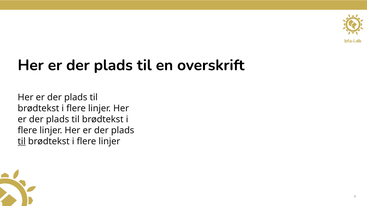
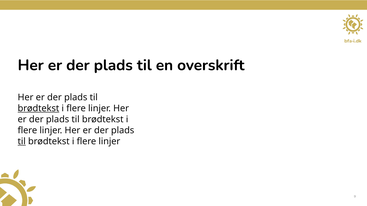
brødtekst underline: none -> present (38, 109)
